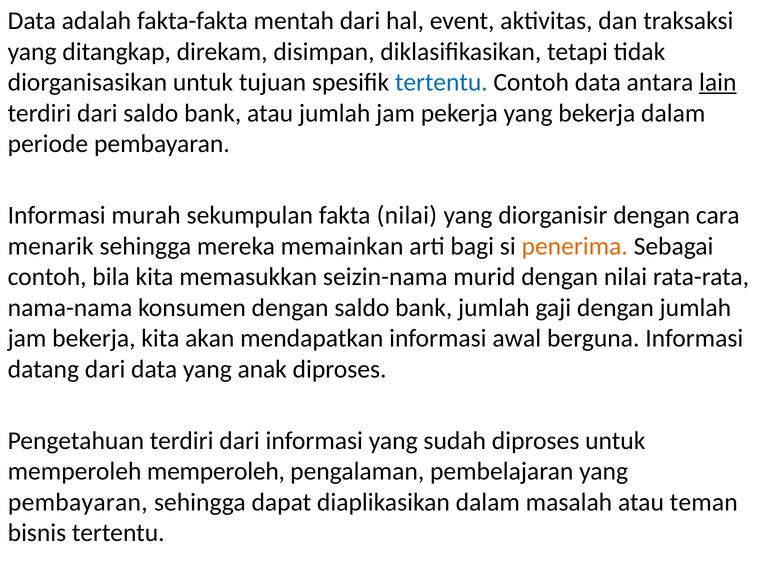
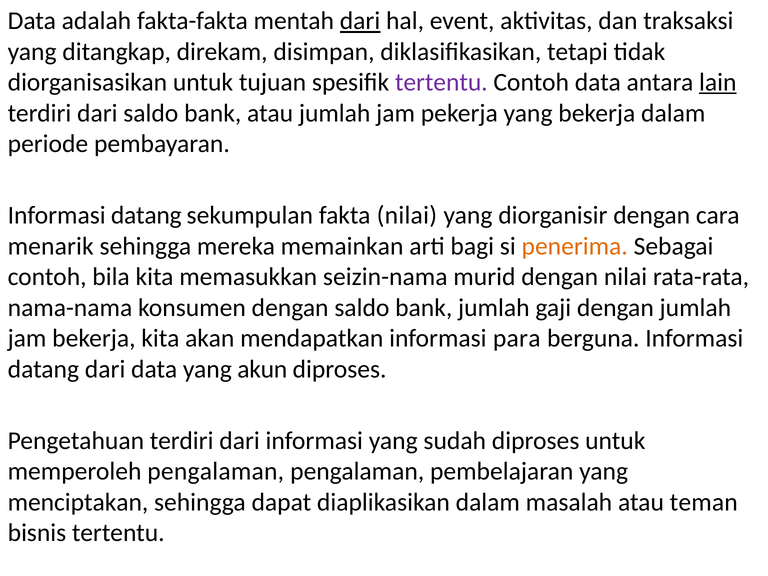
dari underline: none -> present (360, 21)
tertentu colour: blue -> purple (441, 82)
murah: murah -> datang (146, 216)
awal: awal -> para (517, 338)
anak: anak -> akun (262, 369)
memperoleh memperoleh: memperoleh -> pengalaman (216, 472)
pembayaran: pembayaran -> menciptakan (78, 502)
